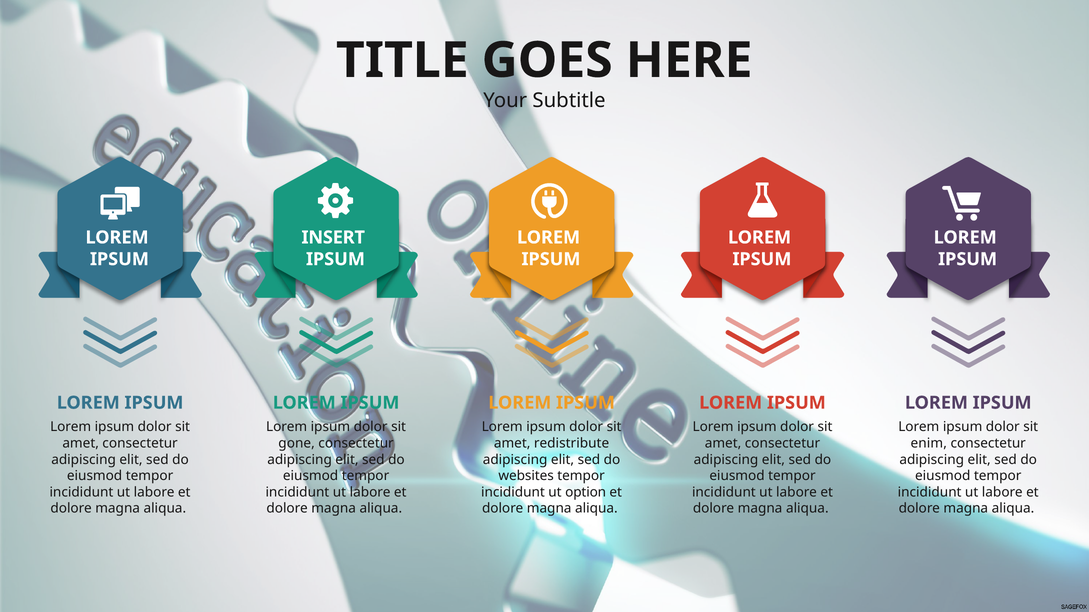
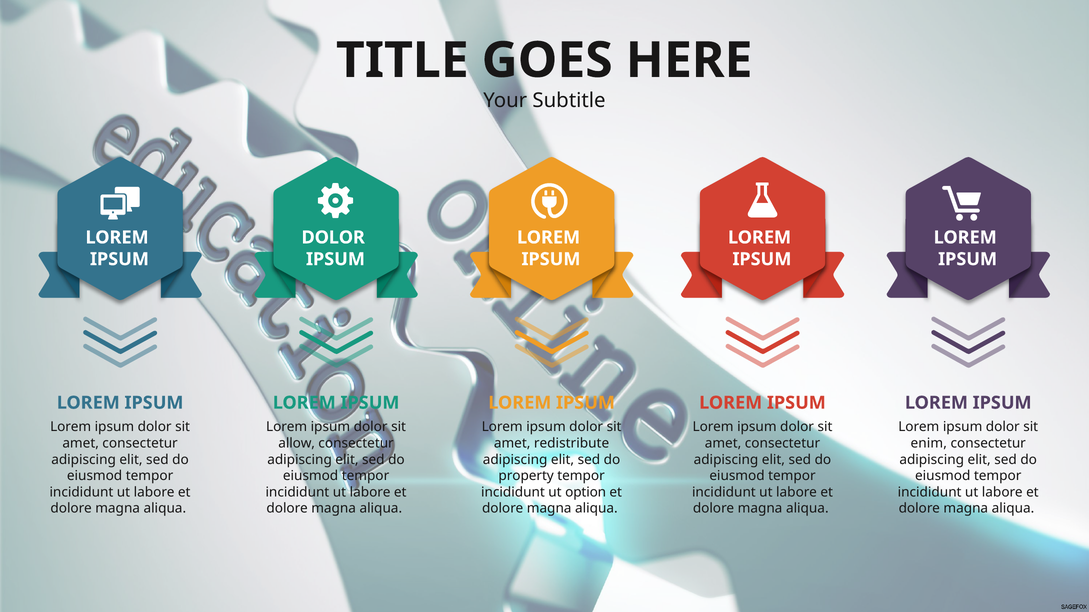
INSERT: INSERT -> DOLOR (333, 238)
gone: gone -> allow (297, 444)
websites: websites -> property (526, 476)
